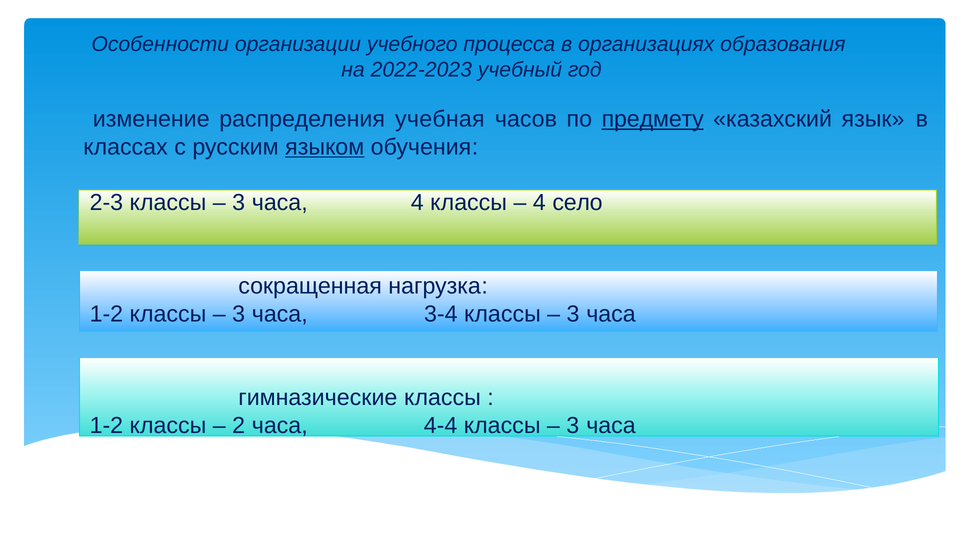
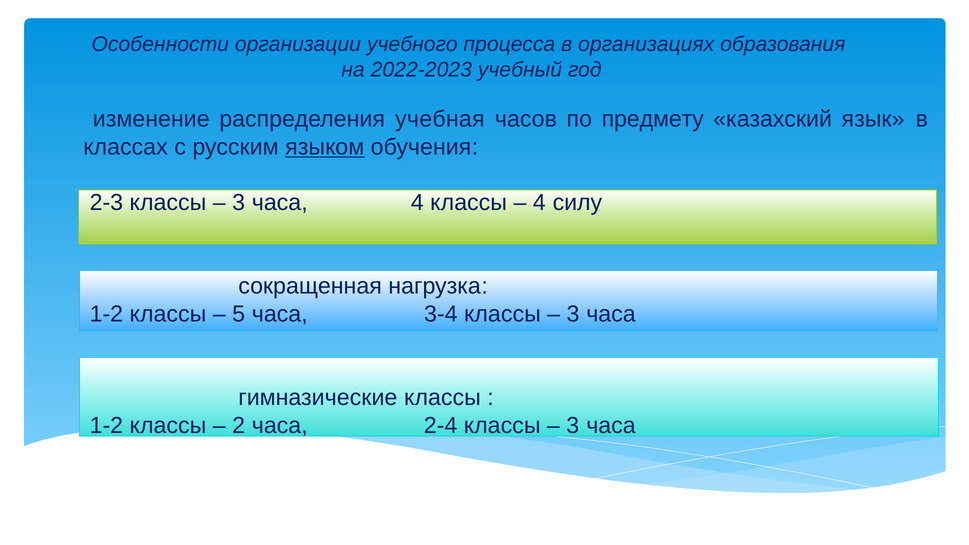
предмету underline: present -> none (653, 119)
село: село -> силу (577, 203)
3: 3 -> 5 (239, 314)
4-4: 4-4 -> 2-4 (441, 425)
